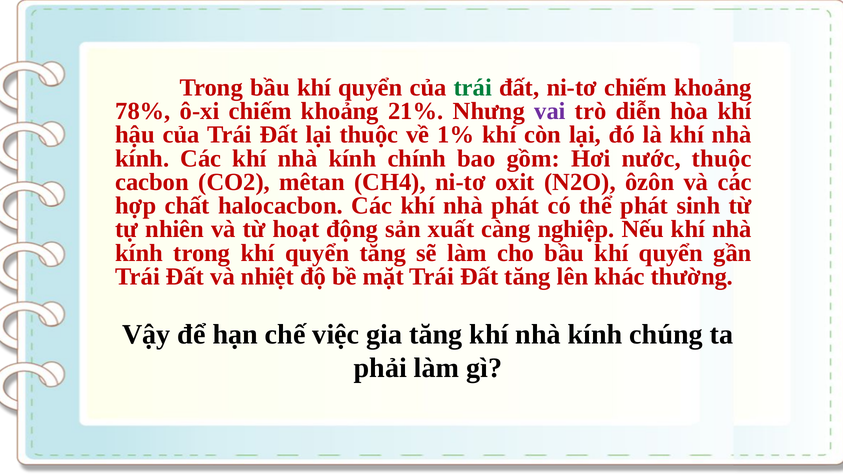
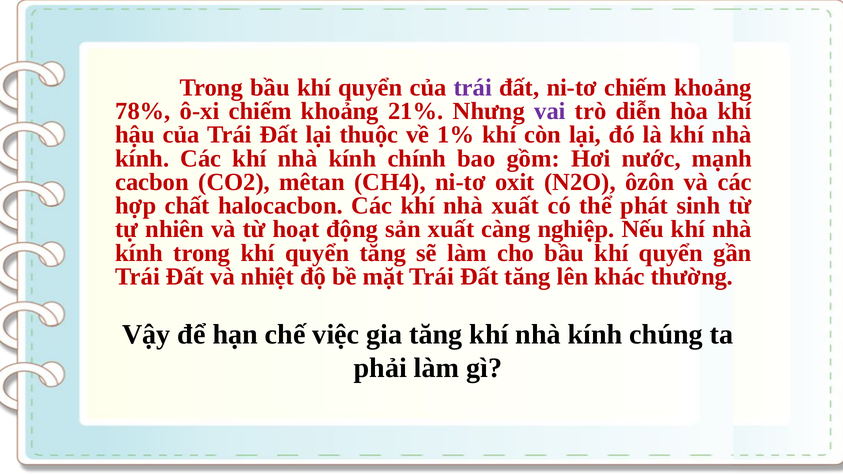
trái colour: green -> purple (473, 88)
nước thuộc: thuộc -> mạnh (722, 159)
nhà phát: phát -> xuất (515, 206)
